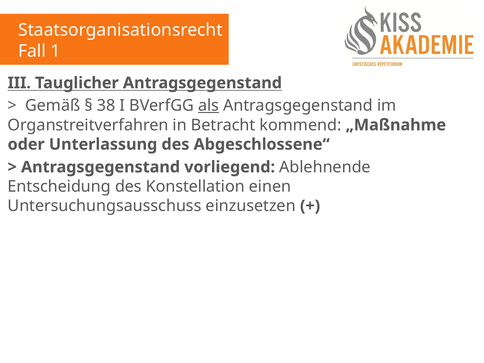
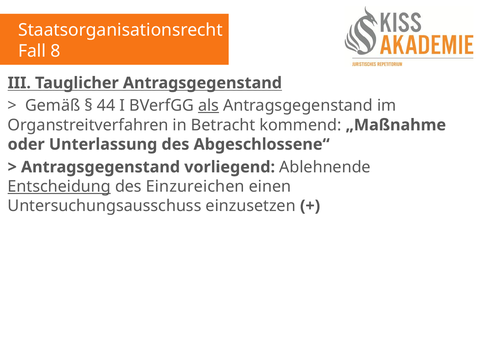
1: 1 -> 8 (55, 51)
38: 38 -> 44 (106, 106)
Entscheidung underline: none -> present (59, 186)
Konstellation: Konstellation -> Einzureichen (195, 186)
